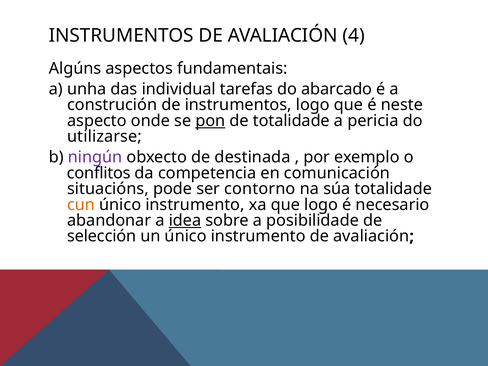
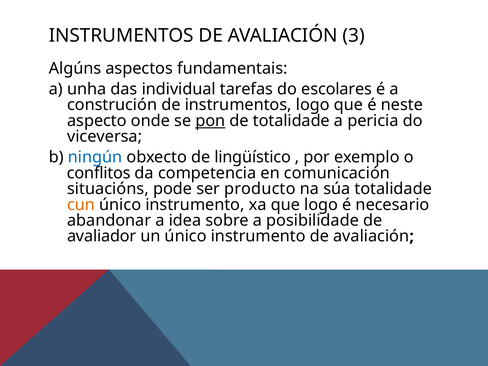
4: 4 -> 3 (354, 35)
abarcado: abarcado -> escolares (337, 89)
utilizarse: utilizarse -> viceversa (105, 137)
ningún colour: purple -> blue (95, 157)
destinada: destinada -> lingüístico (253, 157)
contorno: contorno -> producto (260, 189)
idea underline: present -> none (185, 220)
selección: selección -> avaliador (102, 236)
